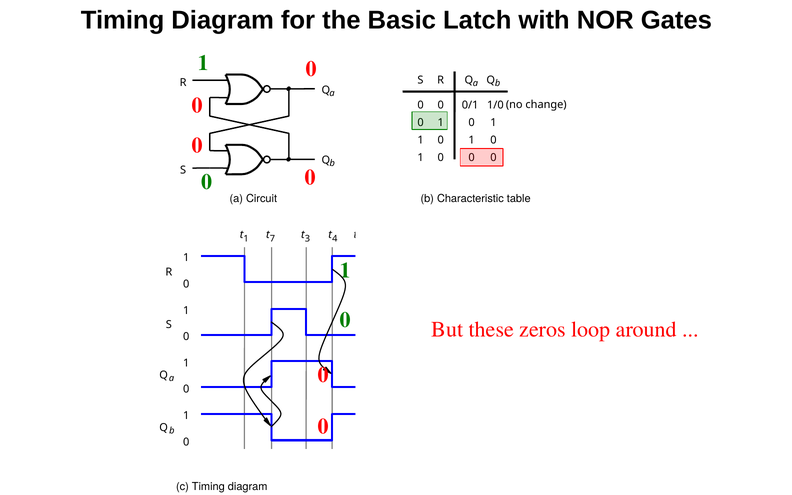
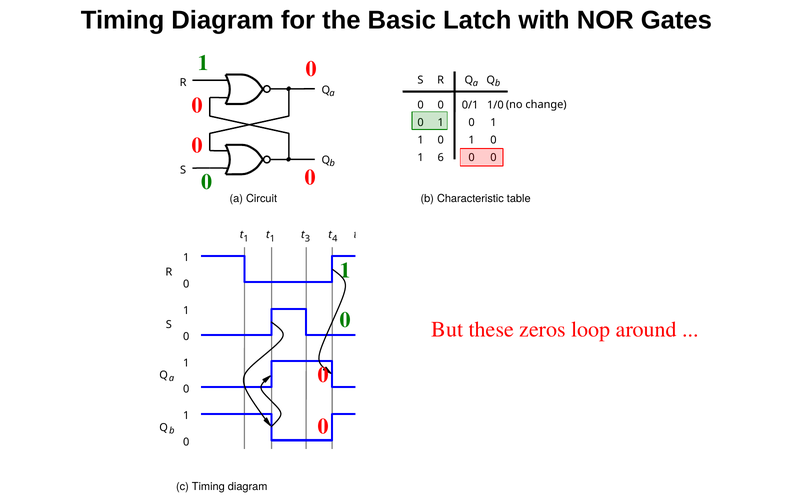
0: 0 -> 6 (441, 158)
1 t 7: 7 -> 1 (272, 239)
